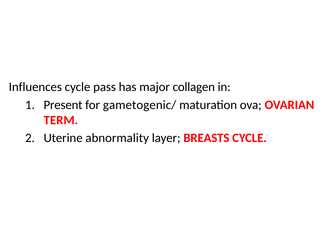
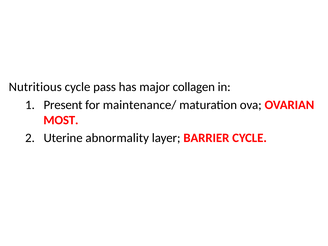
Influences: Influences -> Nutritious (35, 87)
gametogenic/: gametogenic/ -> maintenance/ (140, 105)
TERM: TERM -> MOST (61, 120)
BREASTS: BREASTS -> BARRIER (206, 138)
